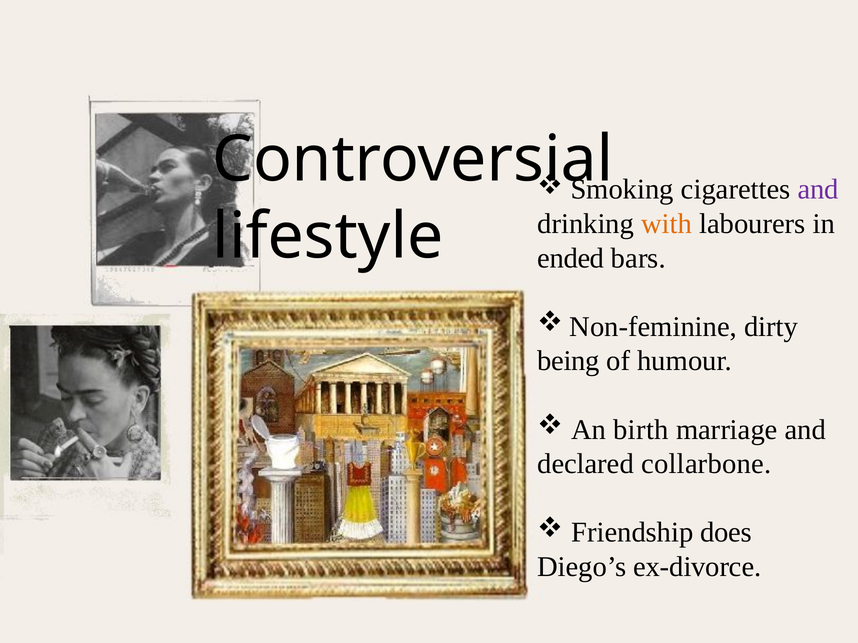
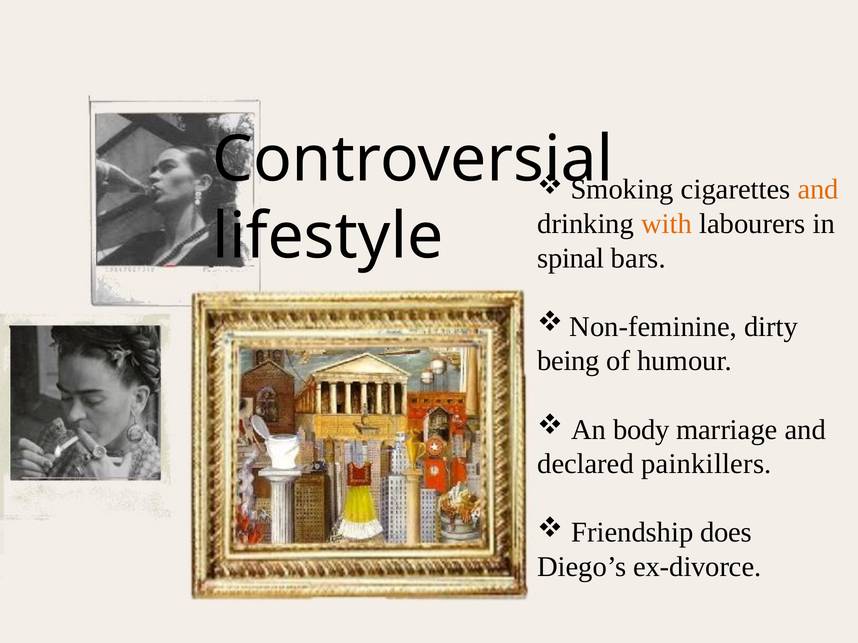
and colour: purple -> orange (818, 190)
ended: ended -> spinal (571, 258)
birth: birth -> body (641, 430)
collarbone: collarbone -> painkillers (706, 464)
